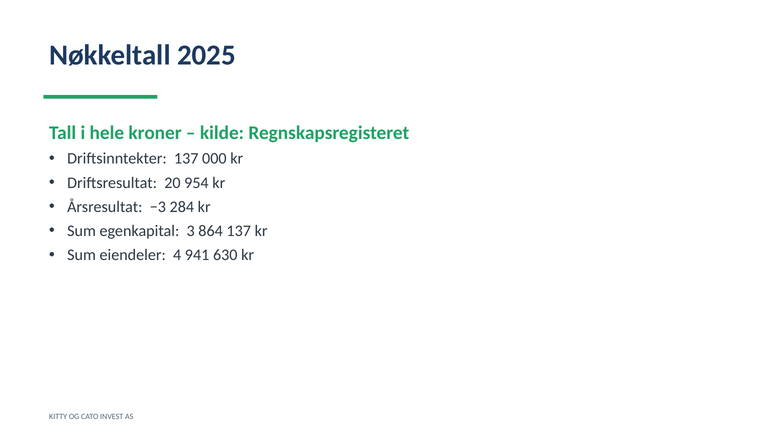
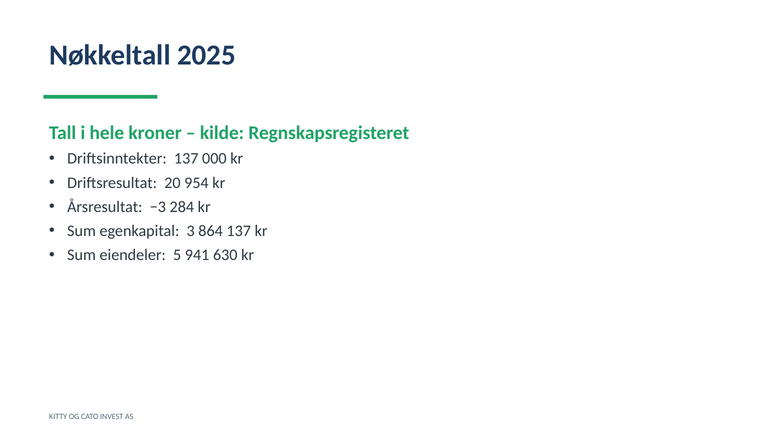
4: 4 -> 5 (177, 255)
